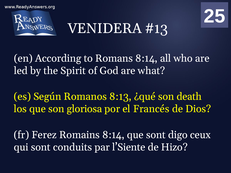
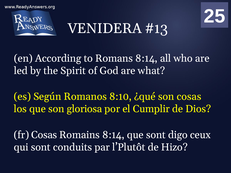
8:13: 8:13 -> 8:10 (120, 97)
son death: death -> cosas (189, 97)
Francés: Francés -> Cumplir (151, 109)
fr Ferez: Ferez -> Cosas (44, 135)
l’Siente: l’Siente -> l’Plutôt (129, 147)
